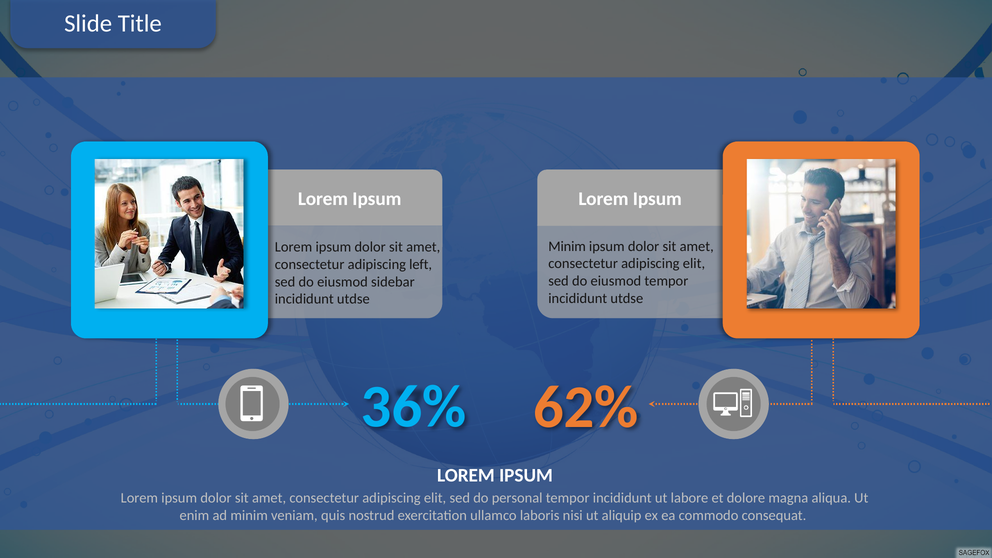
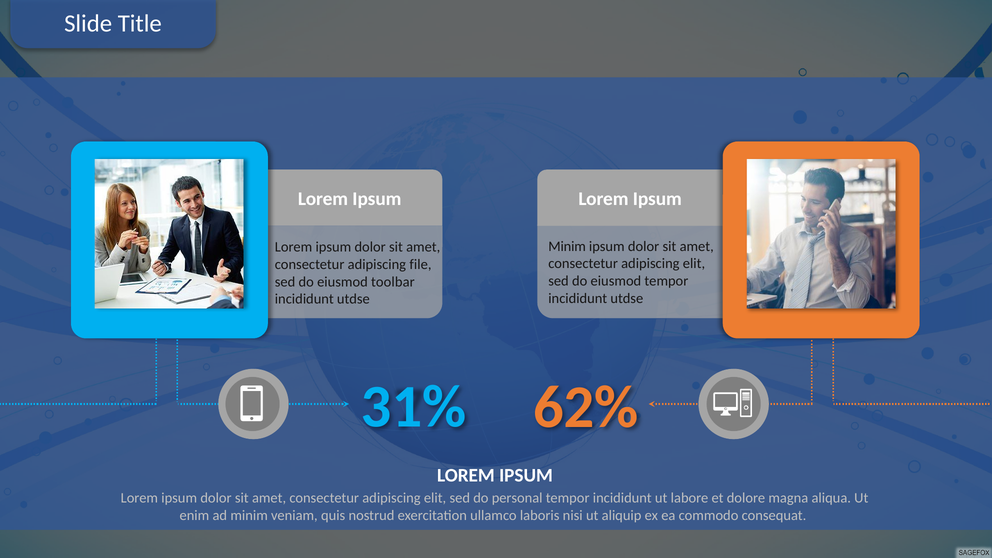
left: left -> file (420, 264)
sidebar: sidebar -> toolbar (393, 282)
36%: 36% -> 31% (414, 407)
